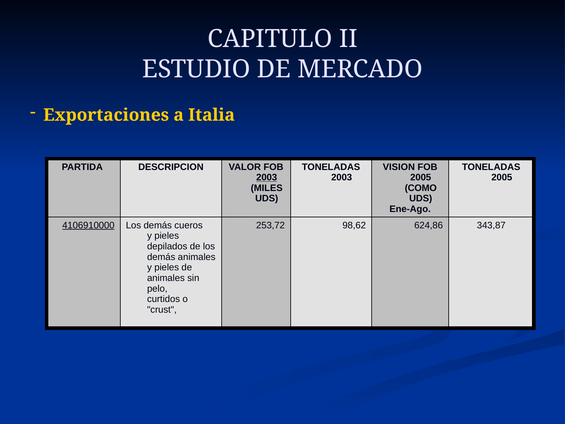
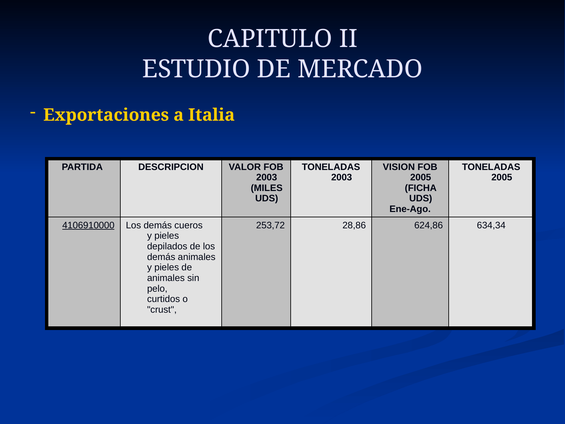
2003 underline: present -> none (267, 177)
COMO: COMO -> FICHA (421, 188)
98,62: 98,62 -> 28,86 (354, 225)
343,87: 343,87 -> 634,34 (491, 225)
